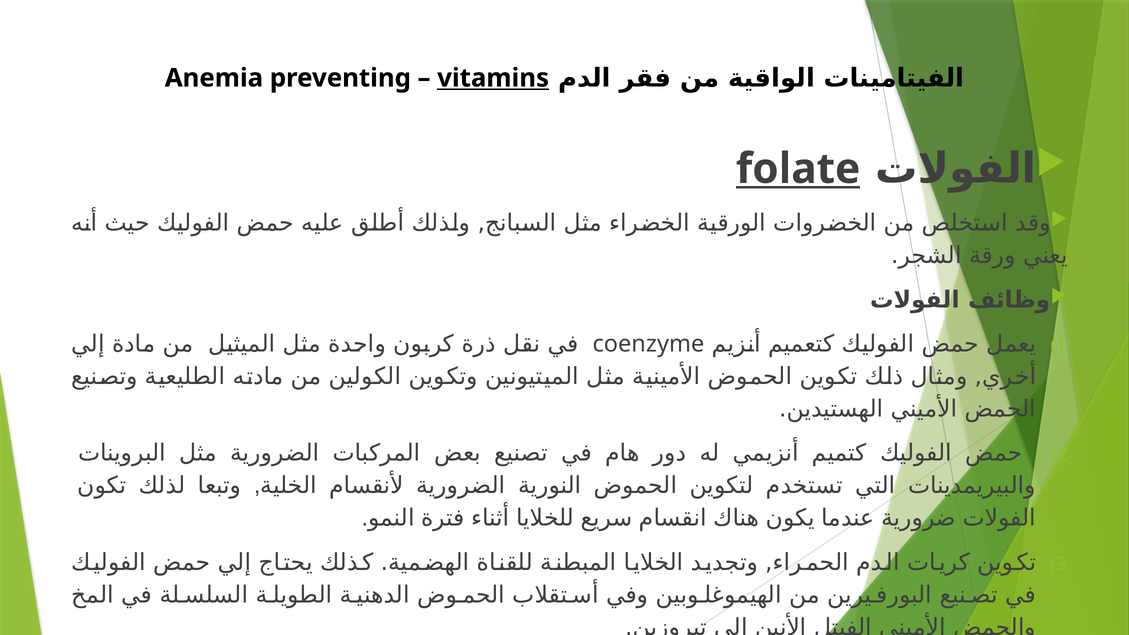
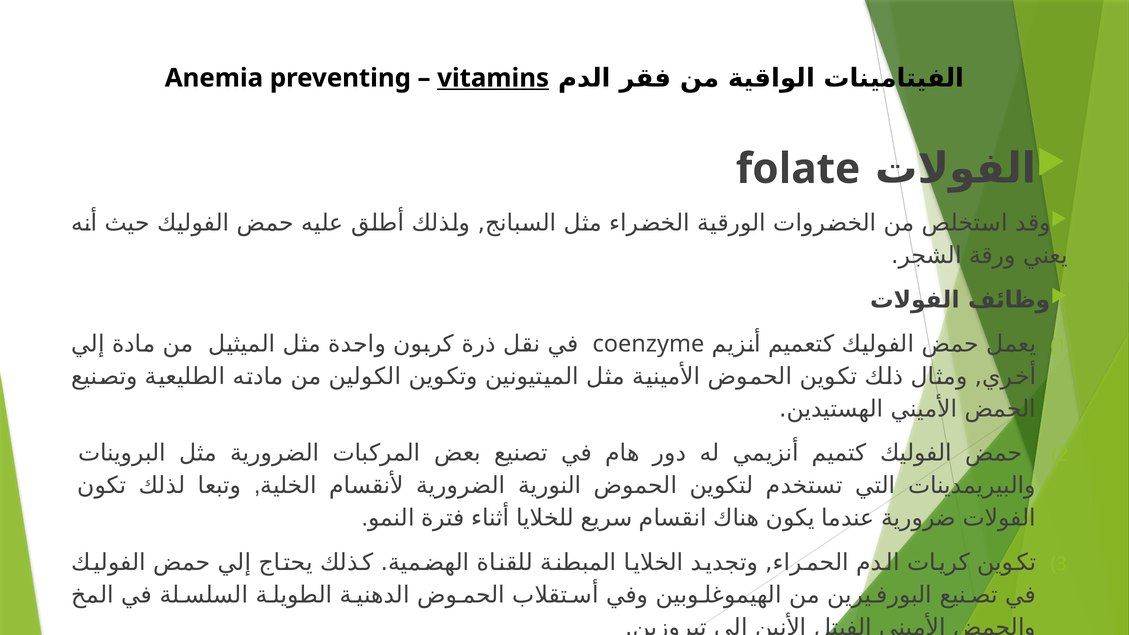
folate underline: present -> none (798, 169)
